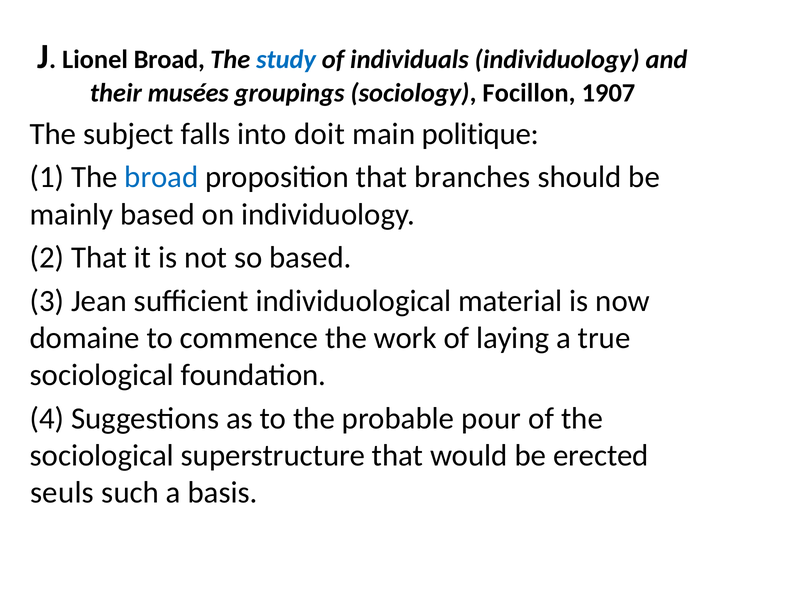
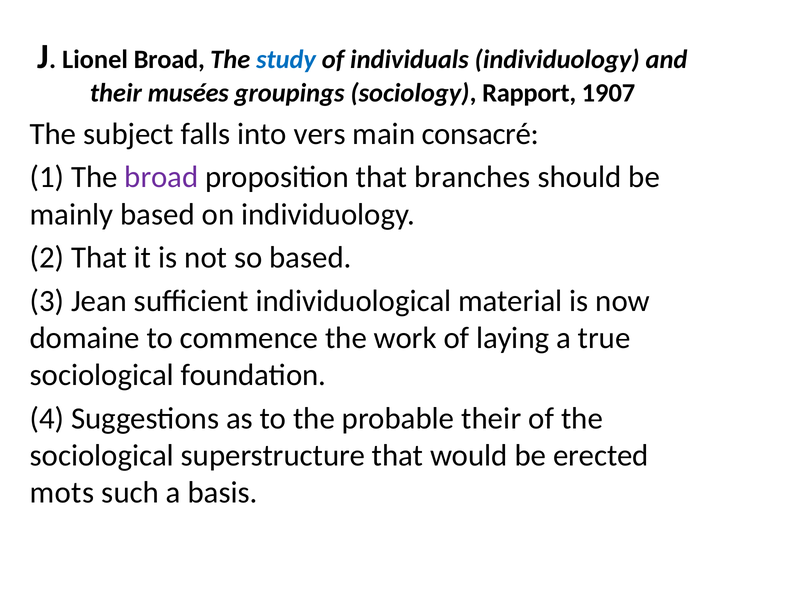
Focillon: Focillon -> Rapport (529, 93)
doit: doit -> vers (320, 134)
politique: politique -> consacré (480, 134)
broad colour: blue -> purple (161, 177)
probable pour: pour -> their (491, 418)
seuls: seuls -> mots (62, 492)
